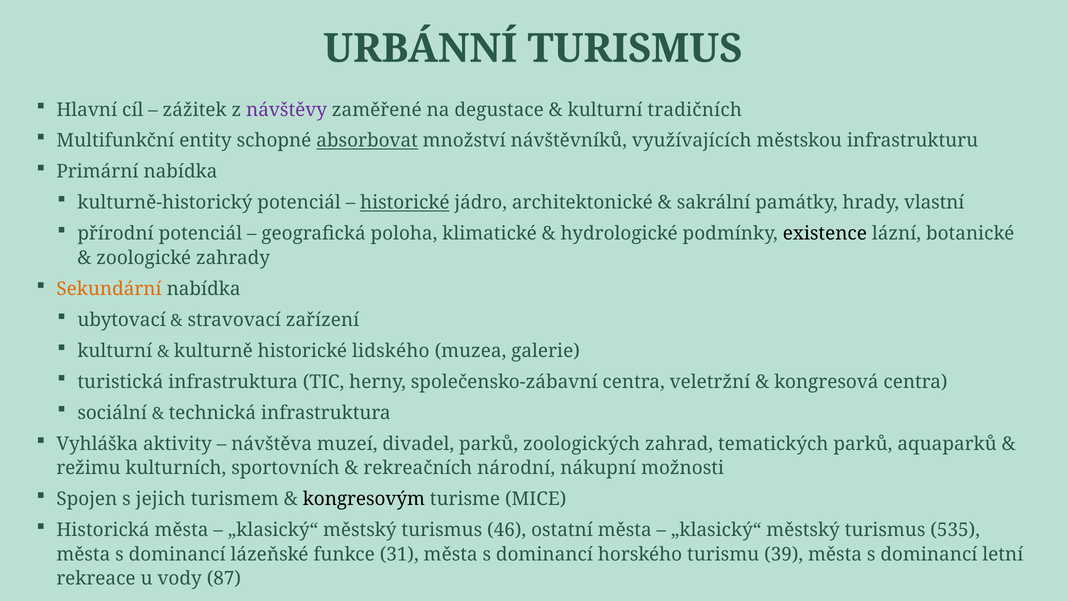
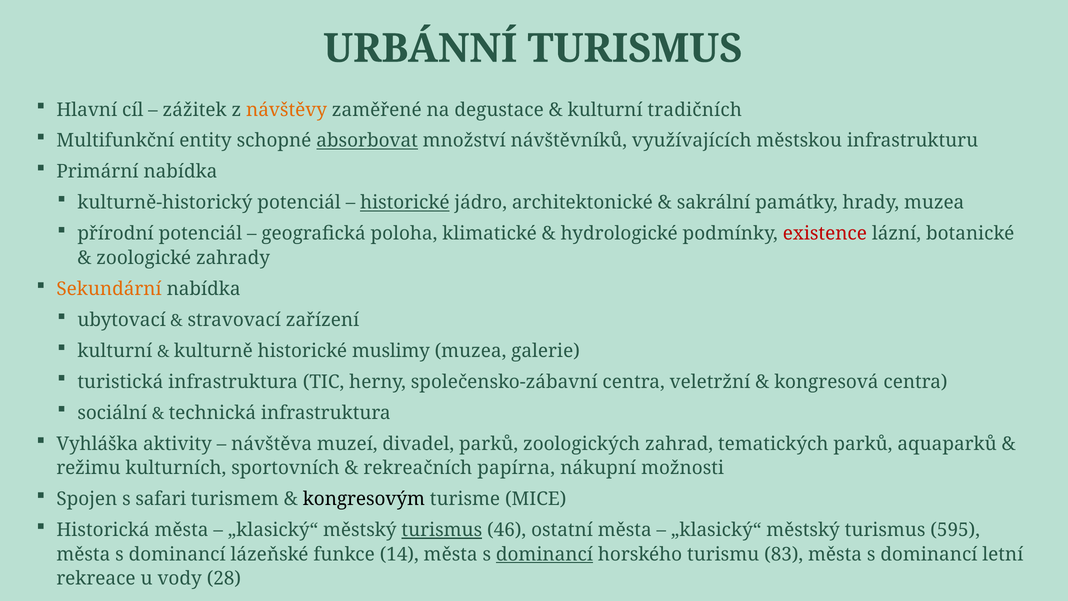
návštěvy colour: purple -> orange (287, 110)
hrady vlastní: vlastní -> muzea (934, 203)
existence colour: black -> red (825, 234)
lidského: lidského -> muslimy (391, 351)
národní: národní -> papírna (516, 468)
jejich: jejich -> safari (161, 499)
turismus underline: none -> present (442, 530)
535: 535 -> 595 (955, 530)
31: 31 -> 14 (399, 554)
dominancí underline: none -> present (544, 554)
39: 39 -> 83 (784, 554)
87: 87 -> 28 (224, 578)
